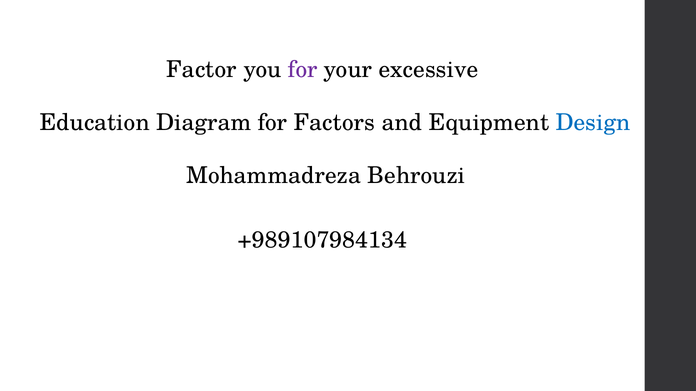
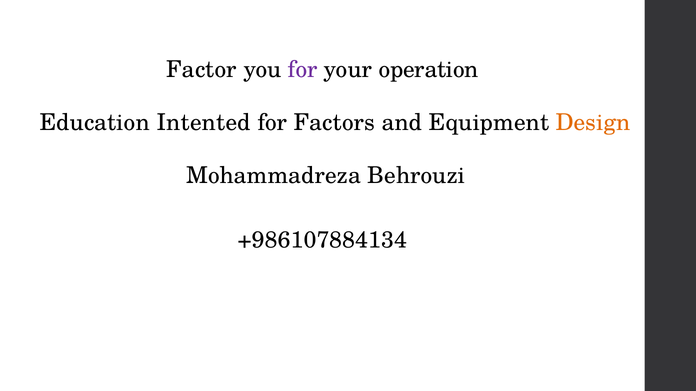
excessive: excessive -> operation (429, 70)
Diagram: Diagram -> Intented (204, 123)
Design colour: blue -> orange (593, 123)
+989107984134: +989107984134 -> +986107884134 (322, 240)
